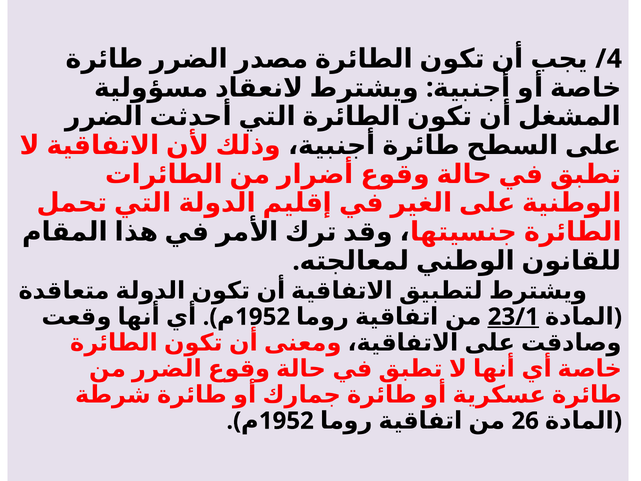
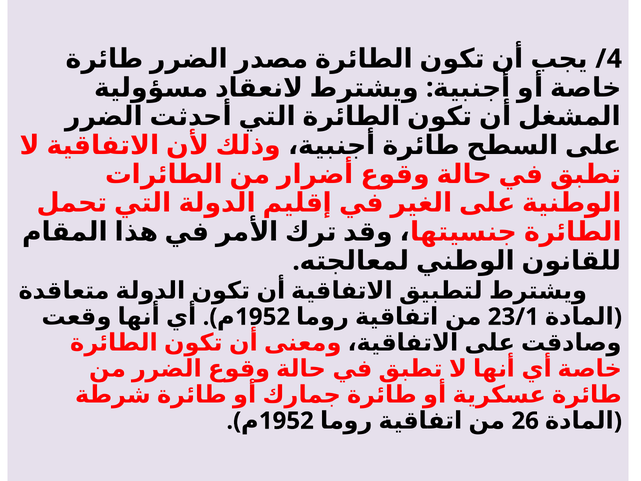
23/1 underline: present -> none (513, 317)
